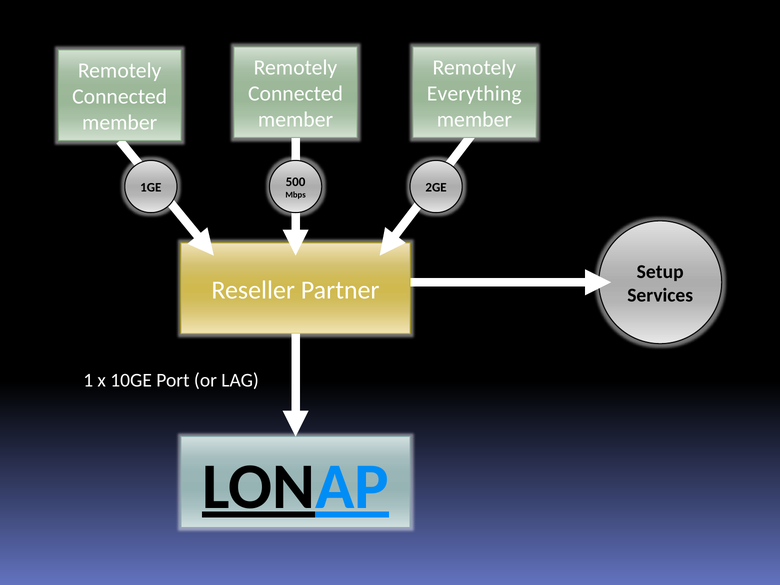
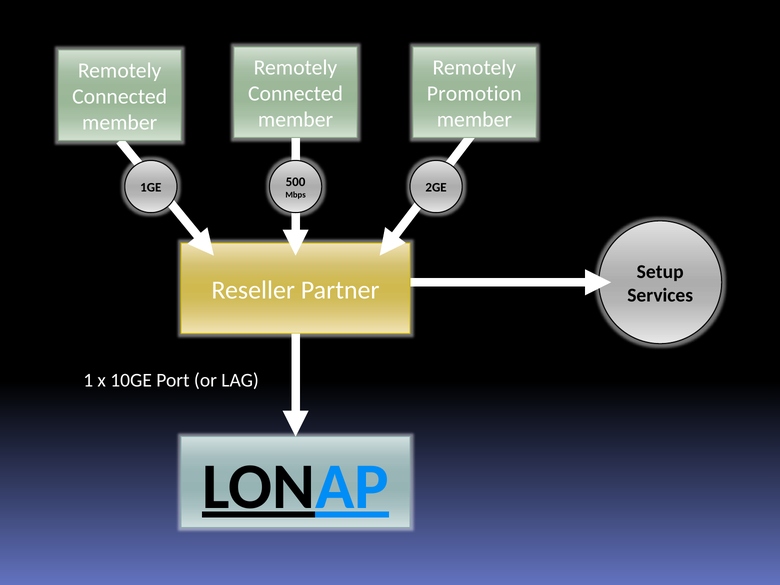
Everything: Everything -> Promotion (474, 94)
